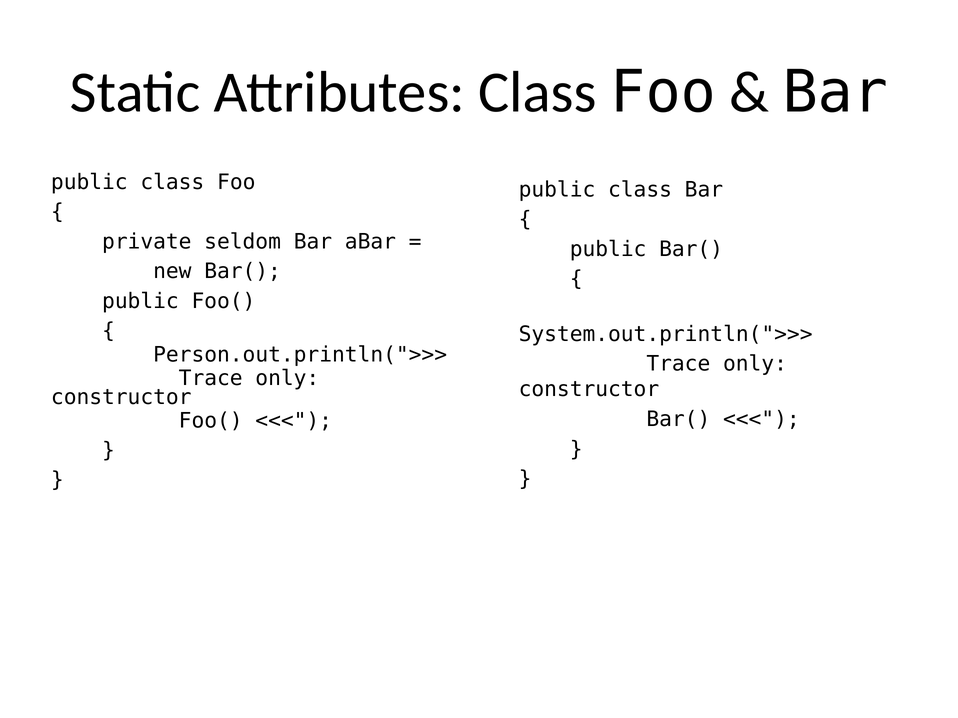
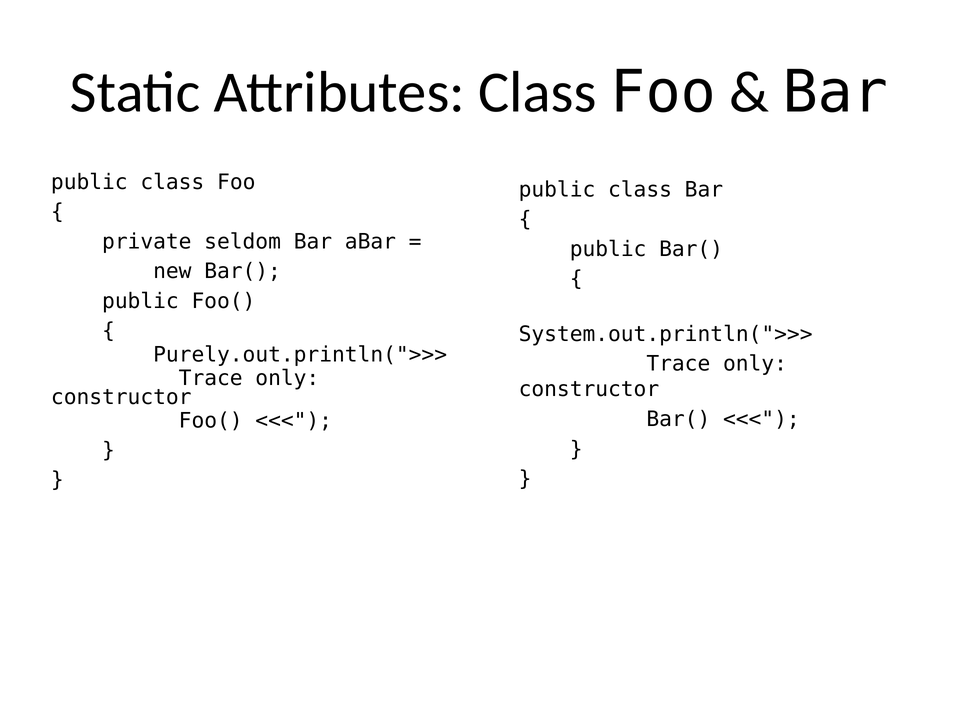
Person.out.println(">>>: Person.out.println(">>> -> Purely.out.println(">>> (300, 355)
